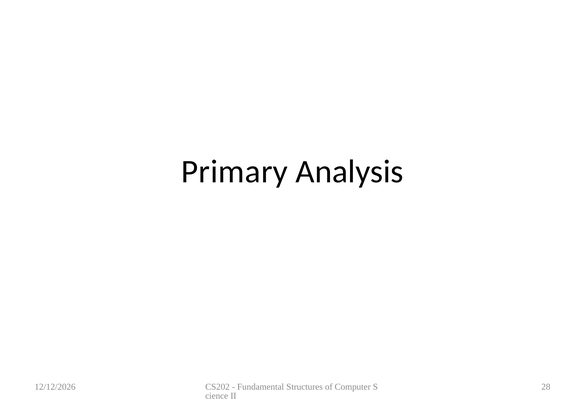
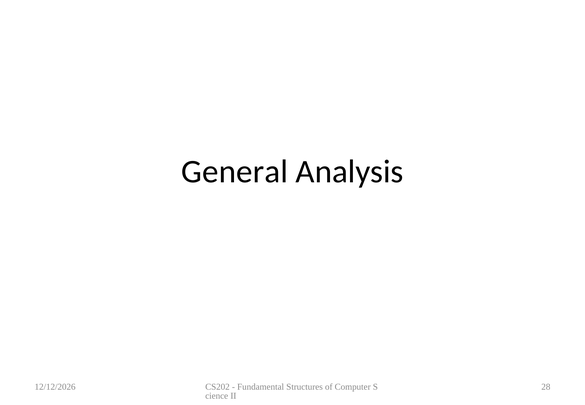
Primary: Primary -> General (235, 172)
